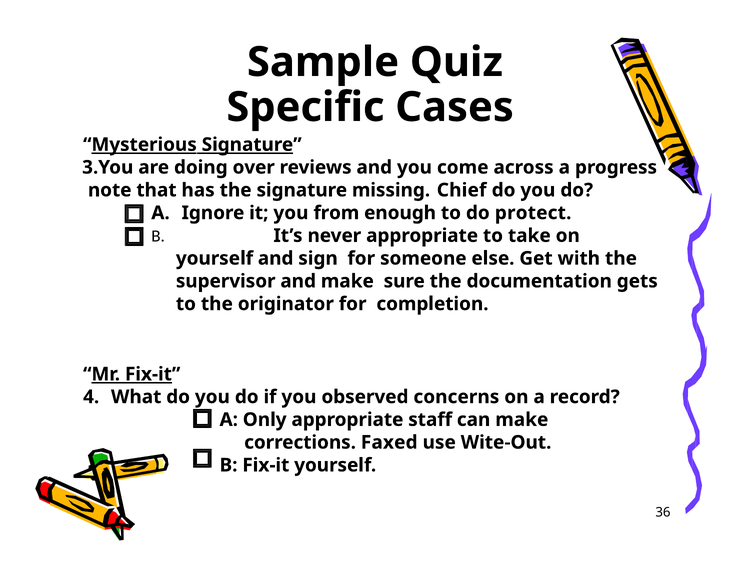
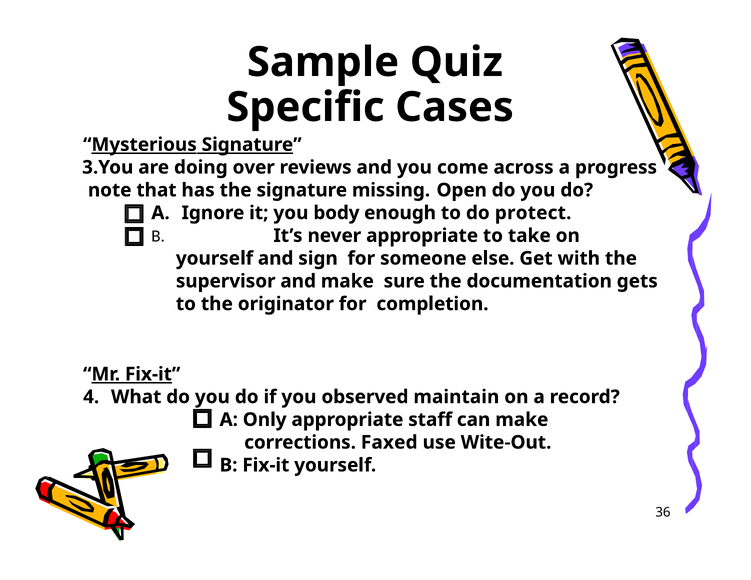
Chief: Chief -> Open (462, 190)
from: from -> body (336, 213)
concerns: concerns -> maintain (456, 397)
